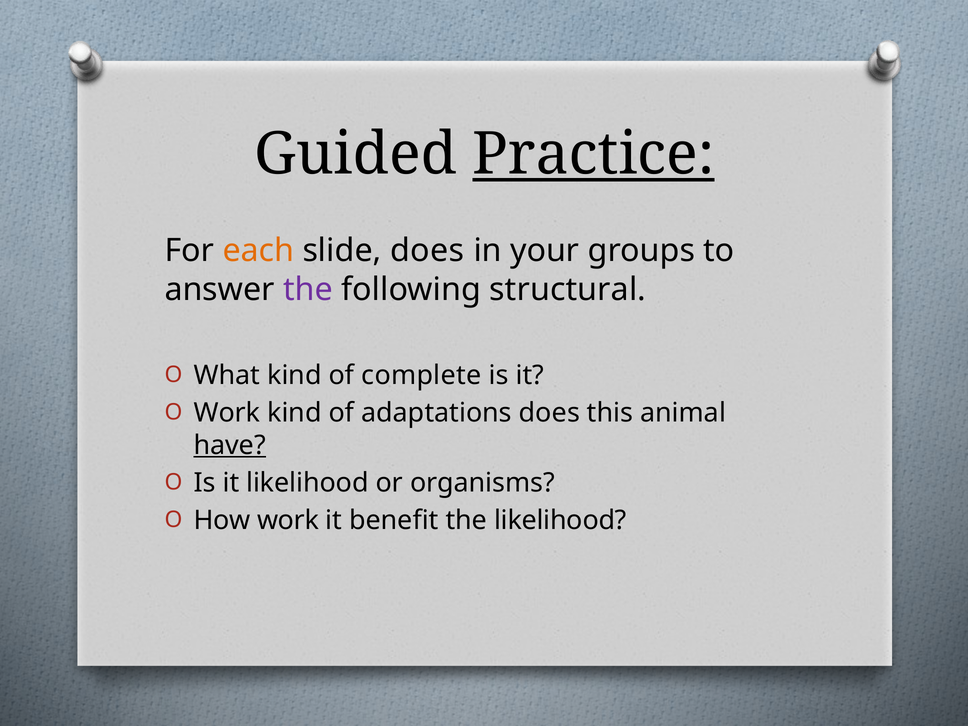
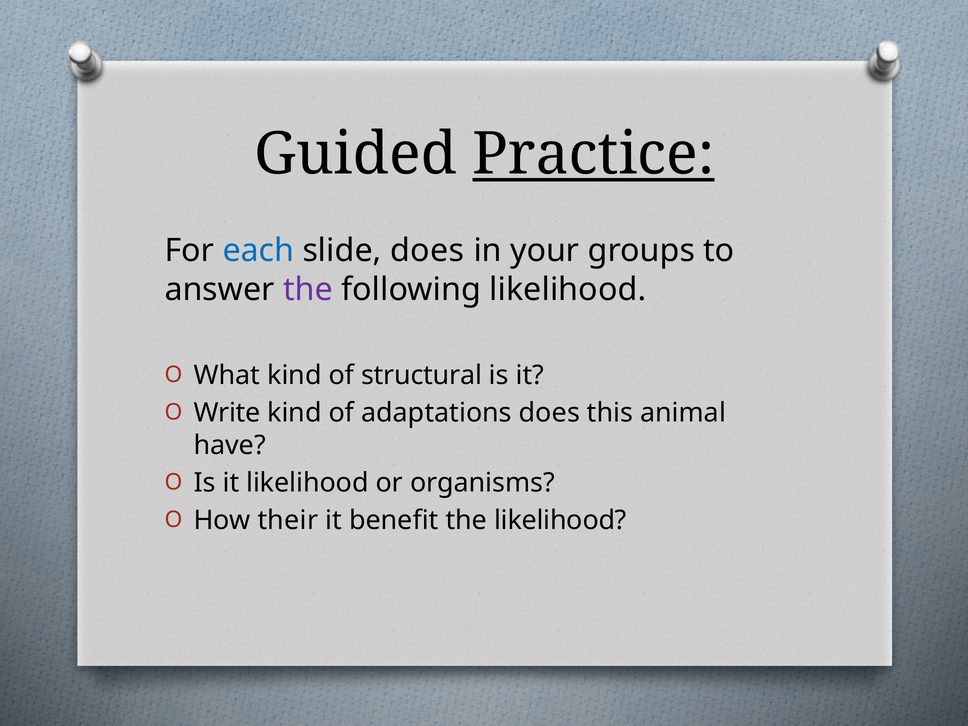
each colour: orange -> blue (258, 251)
following structural: structural -> likelihood (568, 290)
complete: complete -> structural (422, 375)
Work: Work -> Write (227, 413)
have underline: present -> none (230, 445)
How work: work -> their (288, 520)
